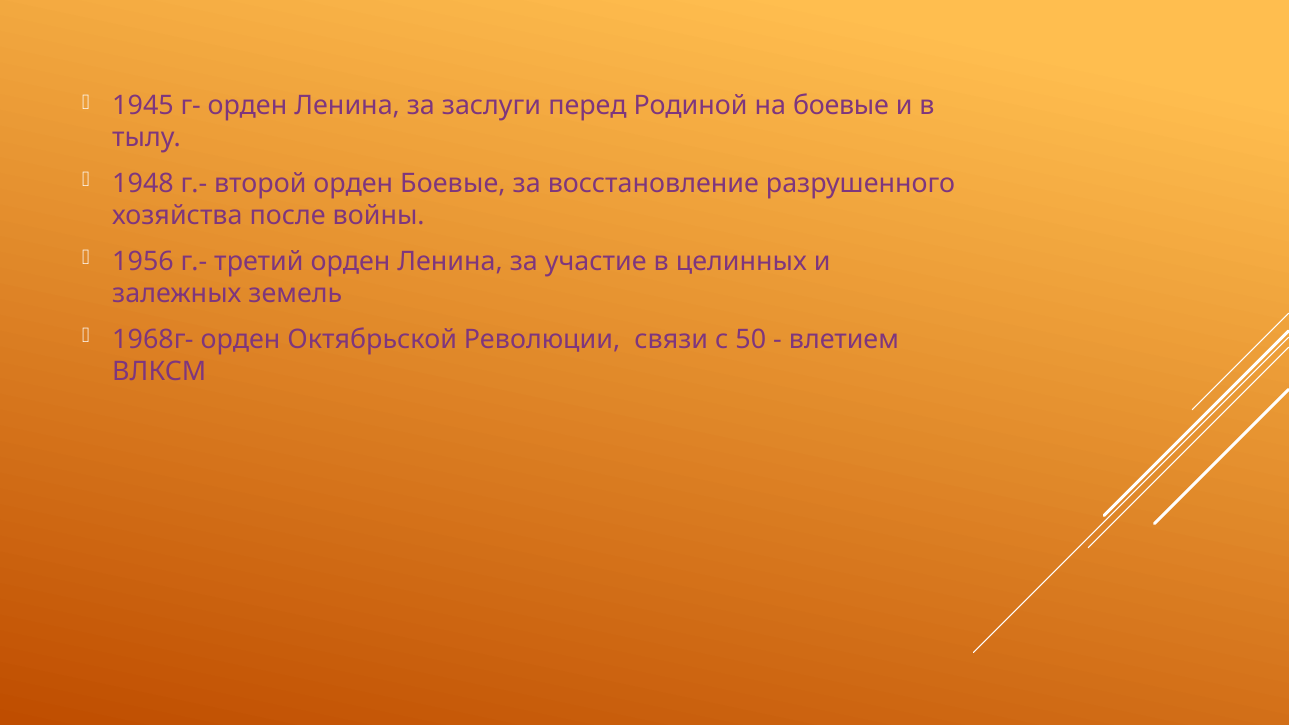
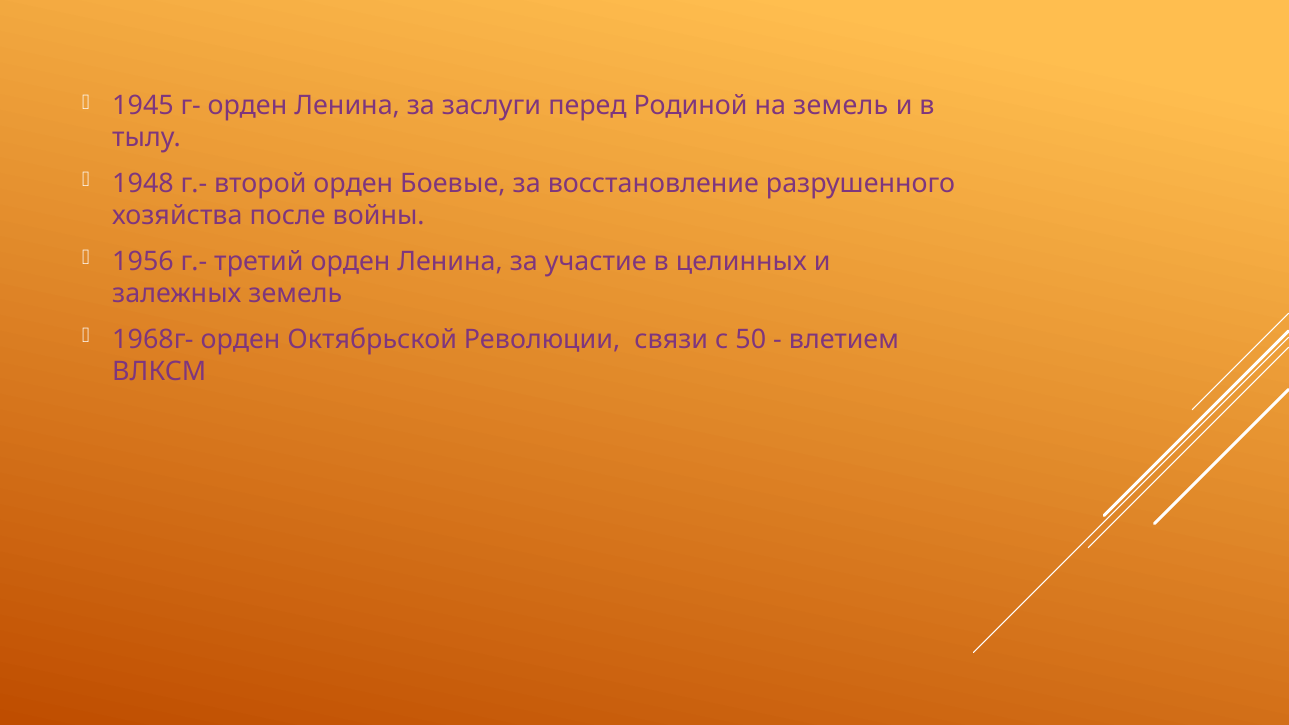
на боевые: боевые -> земель (841, 106)
